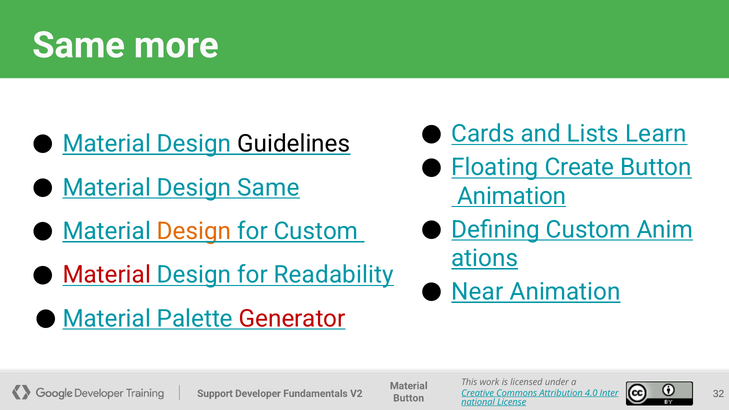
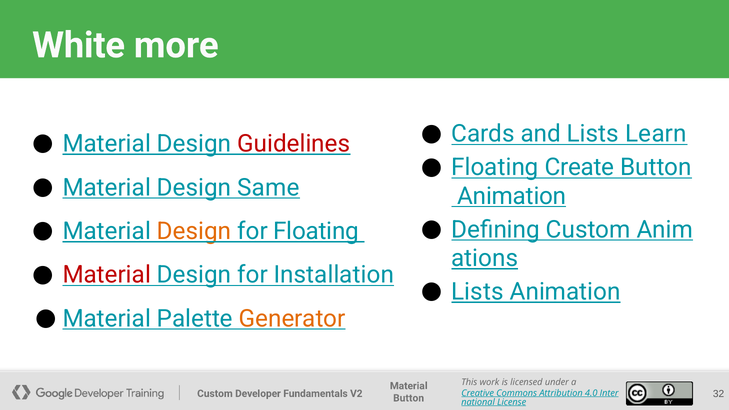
Same: Same -> White (79, 45)
Guidelines colour: black -> red (294, 144)
for Custom: Custom -> Floating (316, 231)
Readability: Readability -> Installation (334, 275)
Near: Near -> Lists (478, 292)
Generator colour: red -> orange (292, 319)
Support: Support -> Custom (215, 394)
